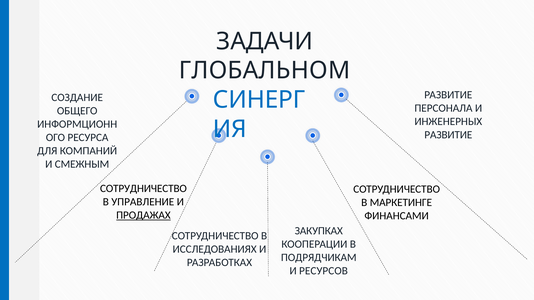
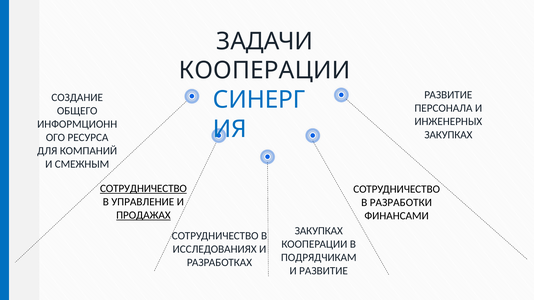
ГЛОБАЛЬНОМ: ГЛОБАЛЬНОМ -> КООПЕРАЦИИ (265, 71)
РАЗВИТИЕ: РАЗВИТИЕ -> ЗАКУПКАХ (448, 135)
СОТРУДНИЧЕСТВО underline: none -> present (143, 189)
МАРКЕТИНГЕ: МАРКЕТИНГЕ -> РАЗРАБОТКИ (401, 203)
И РЕСУРСОВ: РЕСУРСОВ -> РАЗВИТИЕ (324, 271)
